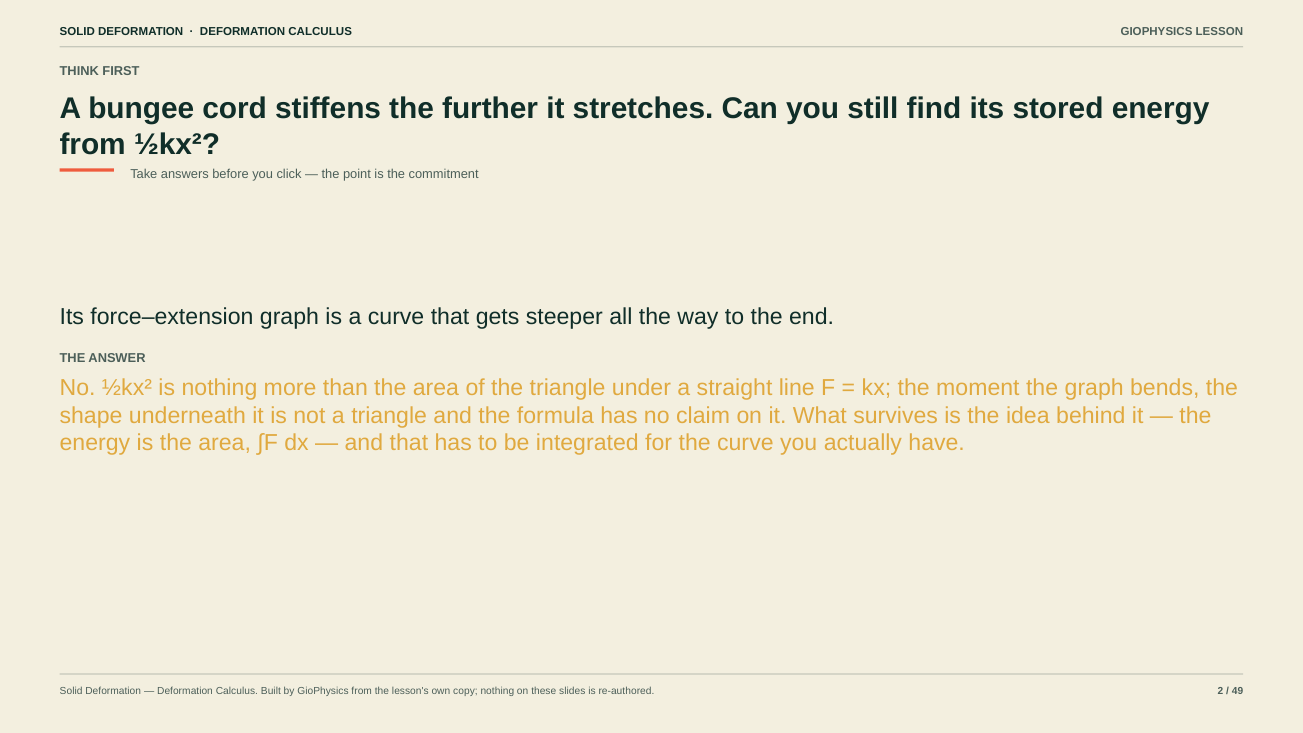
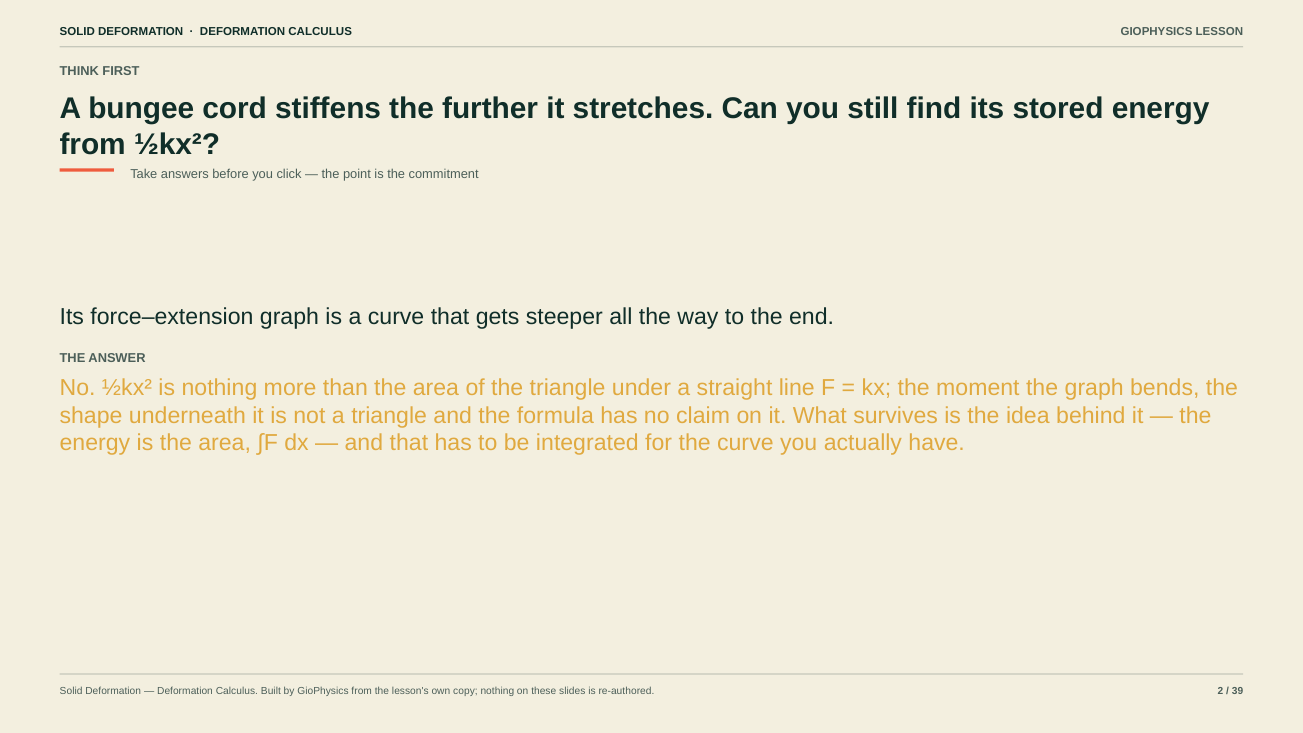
49: 49 -> 39 (1238, 691)
